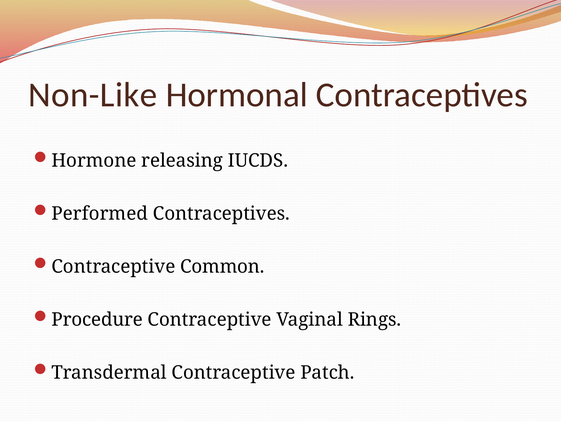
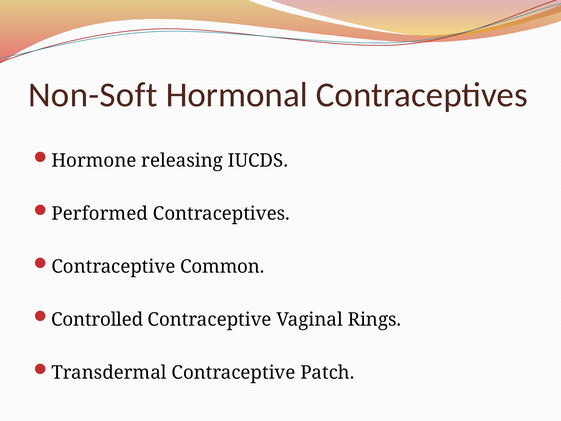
Non-Like: Non-Like -> Non-Soft (93, 95)
Procedure: Procedure -> Controlled (97, 319)
